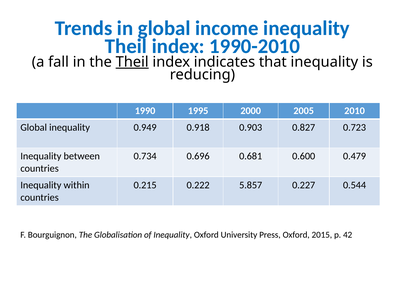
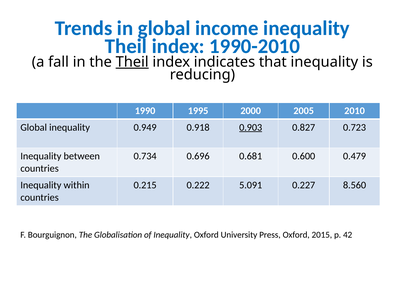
0.903 underline: none -> present (251, 127)
5.857: 5.857 -> 5.091 (251, 185)
0.544: 0.544 -> 8.560 (355, 185)
